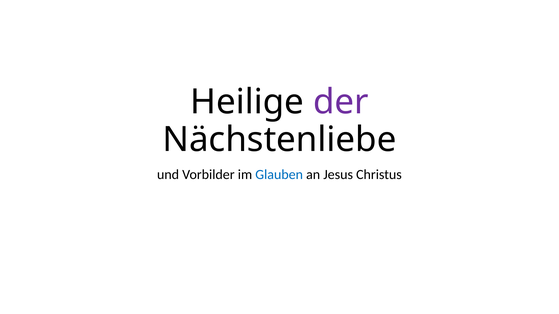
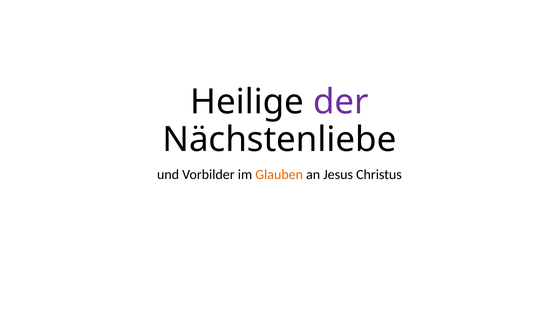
Glauben colour: blue -> orange (279, 175)
